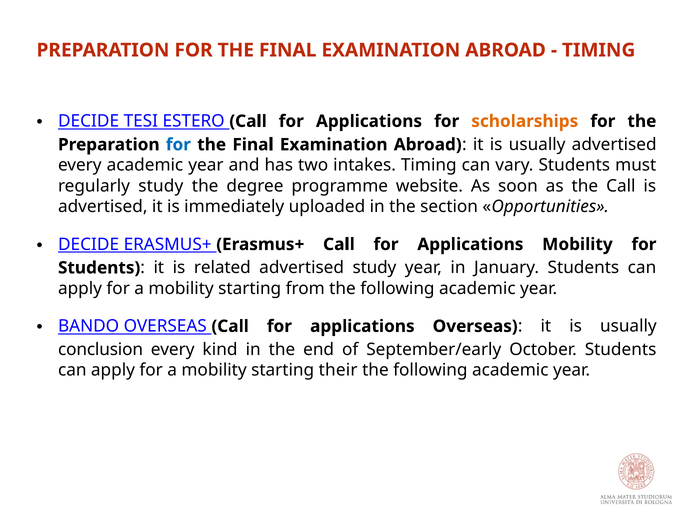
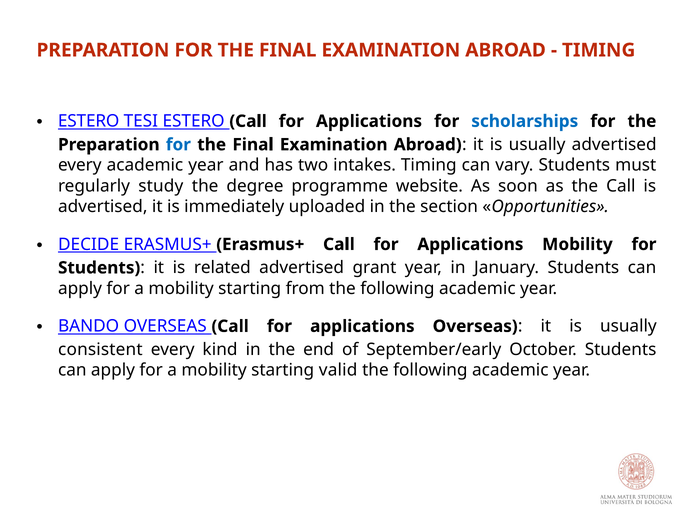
DECIDE: DECIDE -> ESTERO (89, 121)
scholarships colour: orange -> blue (525, 121)
advertised study: study -> grant (374, 268)
conclusion: conclusion -> consistent (100, 350)
their: their -> valid (338, 370)
